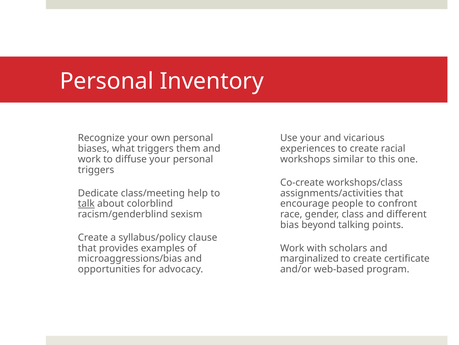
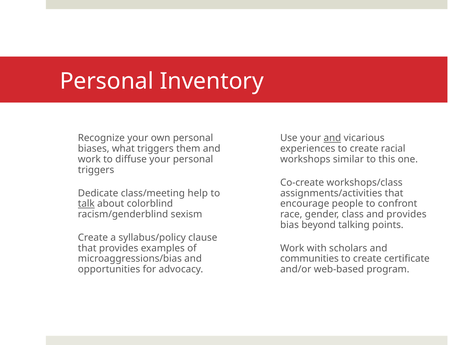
and underline: none -> present (332, 138)
and different: different -> provides (406, 214)
marginalized: marginalized -> communities (309, 258)
